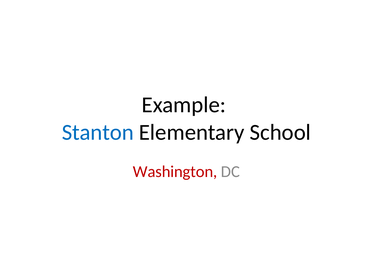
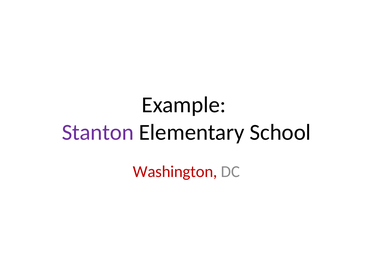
Stanton colour: blue -> purple (98, 132)
